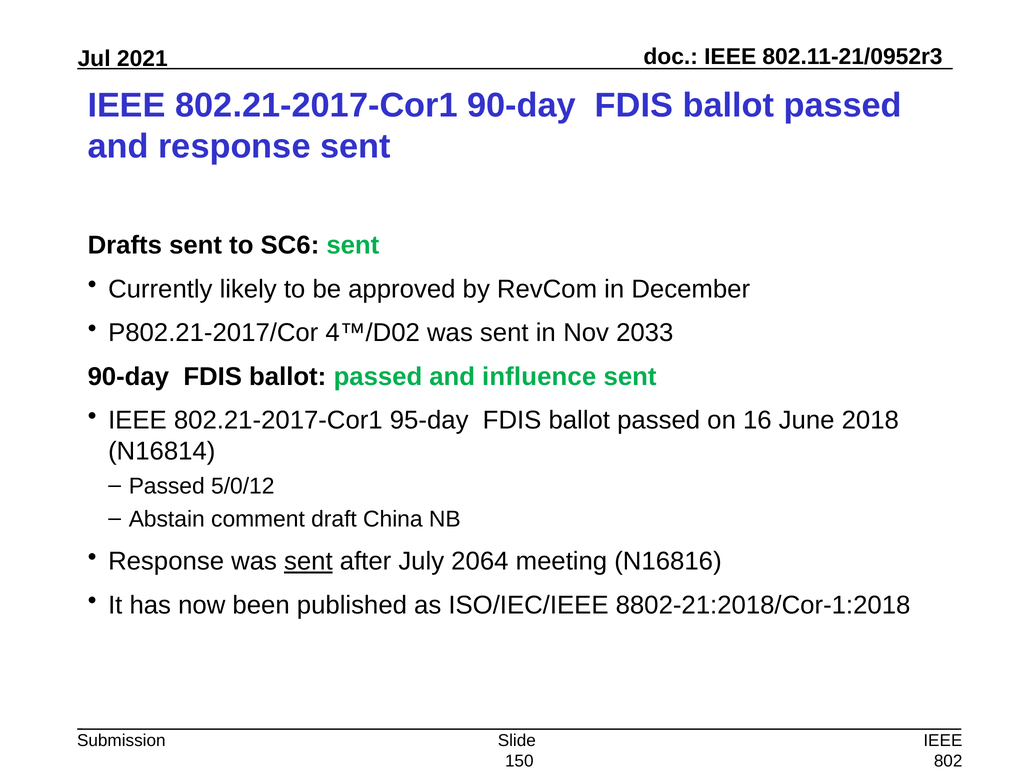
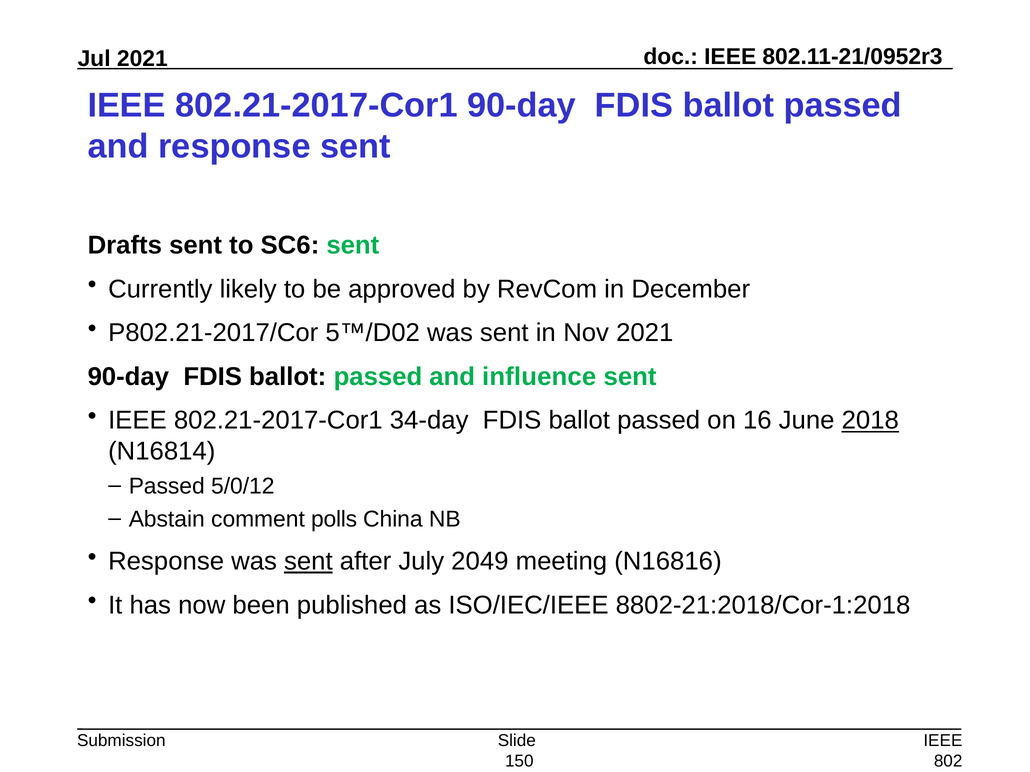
4™/D02: 4™/D02 -> 5™/D02 (373, 333)
Nov 2033: 2033 -> 2021 (645, 333)
95-day: 95-day -> 34-day (429, 421)
2018 underline: none -> present (870, 421)
draft: draft -> polls (334, 520)
2064: 2064 -> 2049 (480, 562)
